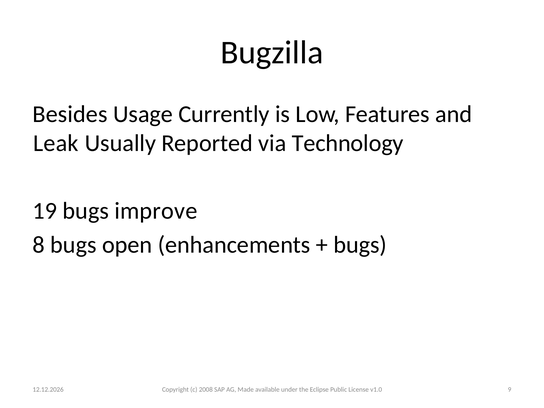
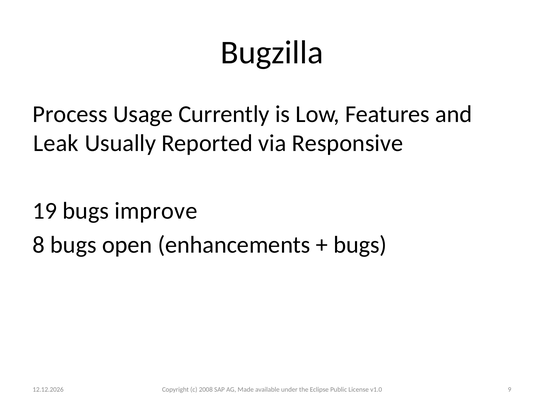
Besides: Besides -> Process (70, 114)
Technology: Technology -> Responsive (348, 143)
